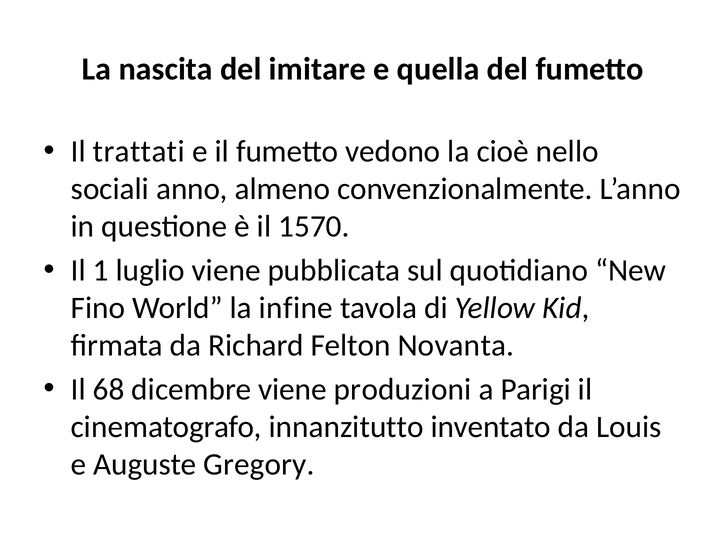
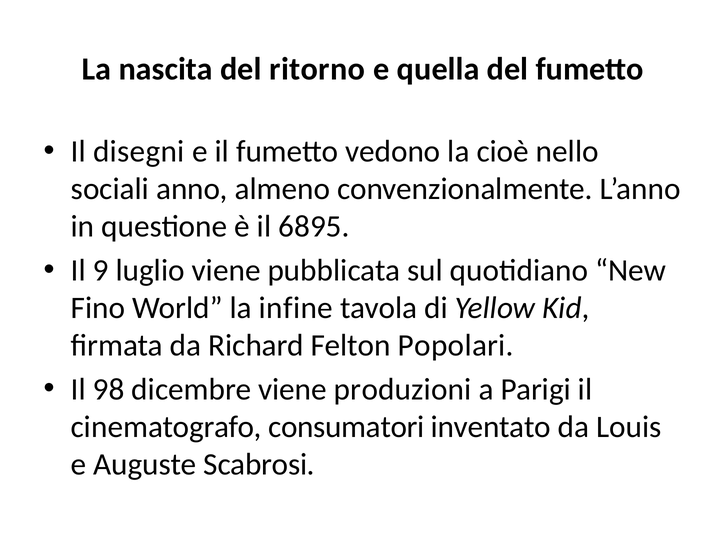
imitare: imitare -> ritorno (317, 69)
trattati: trattati -> disegni (139, 152)
1570: 1570 -> 6895 (314, 227)
1: 1 -> 9 (101, 271)
Novanta: Novanta -> Popolari (456, 346)
68: 68 -> 98 (109, 390)
innanzitutto: innanzitutto -> consumatori (346, 427)
Gregory: Gregory -> Scabrosi (259, 465)
